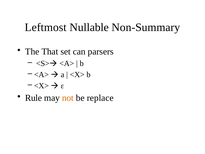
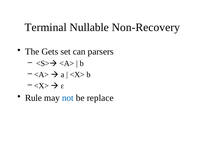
Leftmost: Leftmost -> Terminal (46, 27)
Non-Summary: Non-Summary -> Non-Recovery (146, 27)
That: That -> Gets (50, 52)
not colour: orange -> blue (68, 98)
